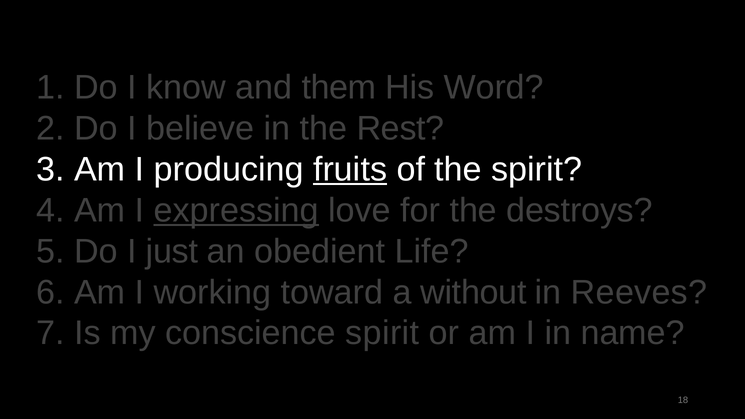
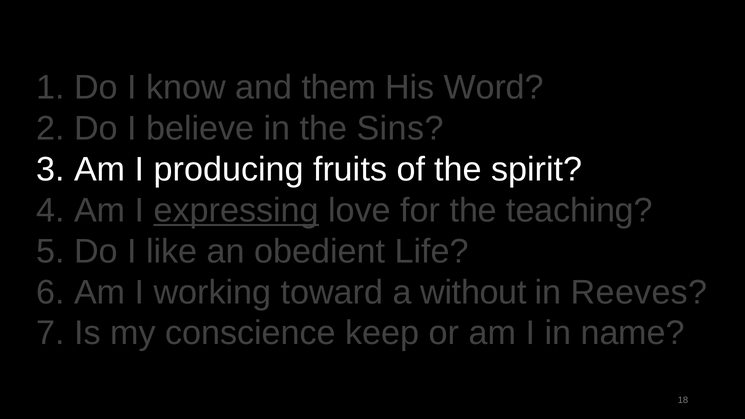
Rest: Rest -> Sins (400, 128)
fruits underline: present -> none (350, 169)
destroys: destroys -> teaching (580, 210)
just: just -> like (172, 251)
conscience spirit: spirit -> keep (382, 333)
